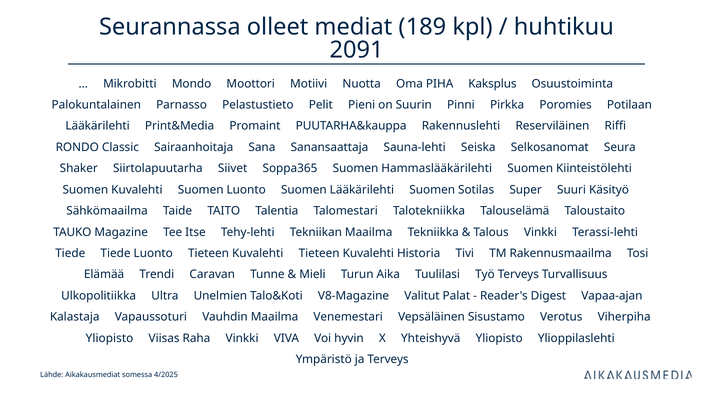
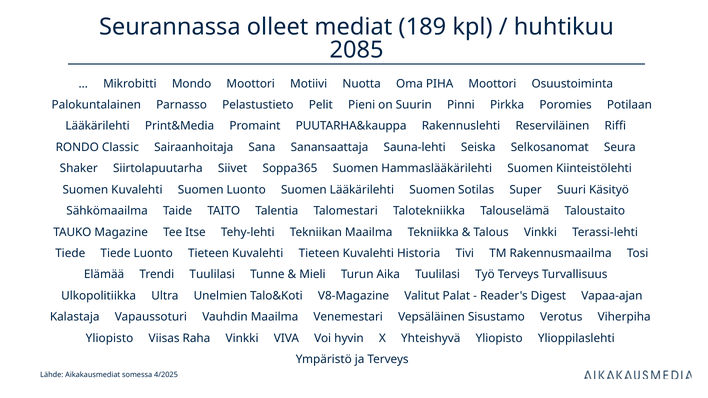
2091: 2091 -> 2085 (357, 50)
PIHA Kaksplus: Kaksplus -> Moottori (492, 84)
Trendi Caravan: Caravan -> Tuulilasi (212, 275)
